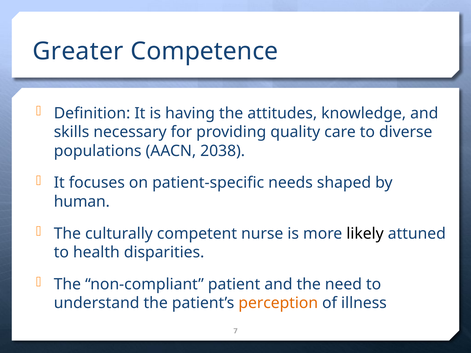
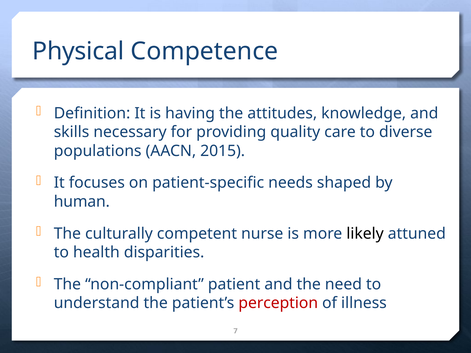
Greater: Greater -> Physical (78, 51)
2038: 2038 -> 2015 (223, 151)
perception colour: orange -> red (278, 303)
